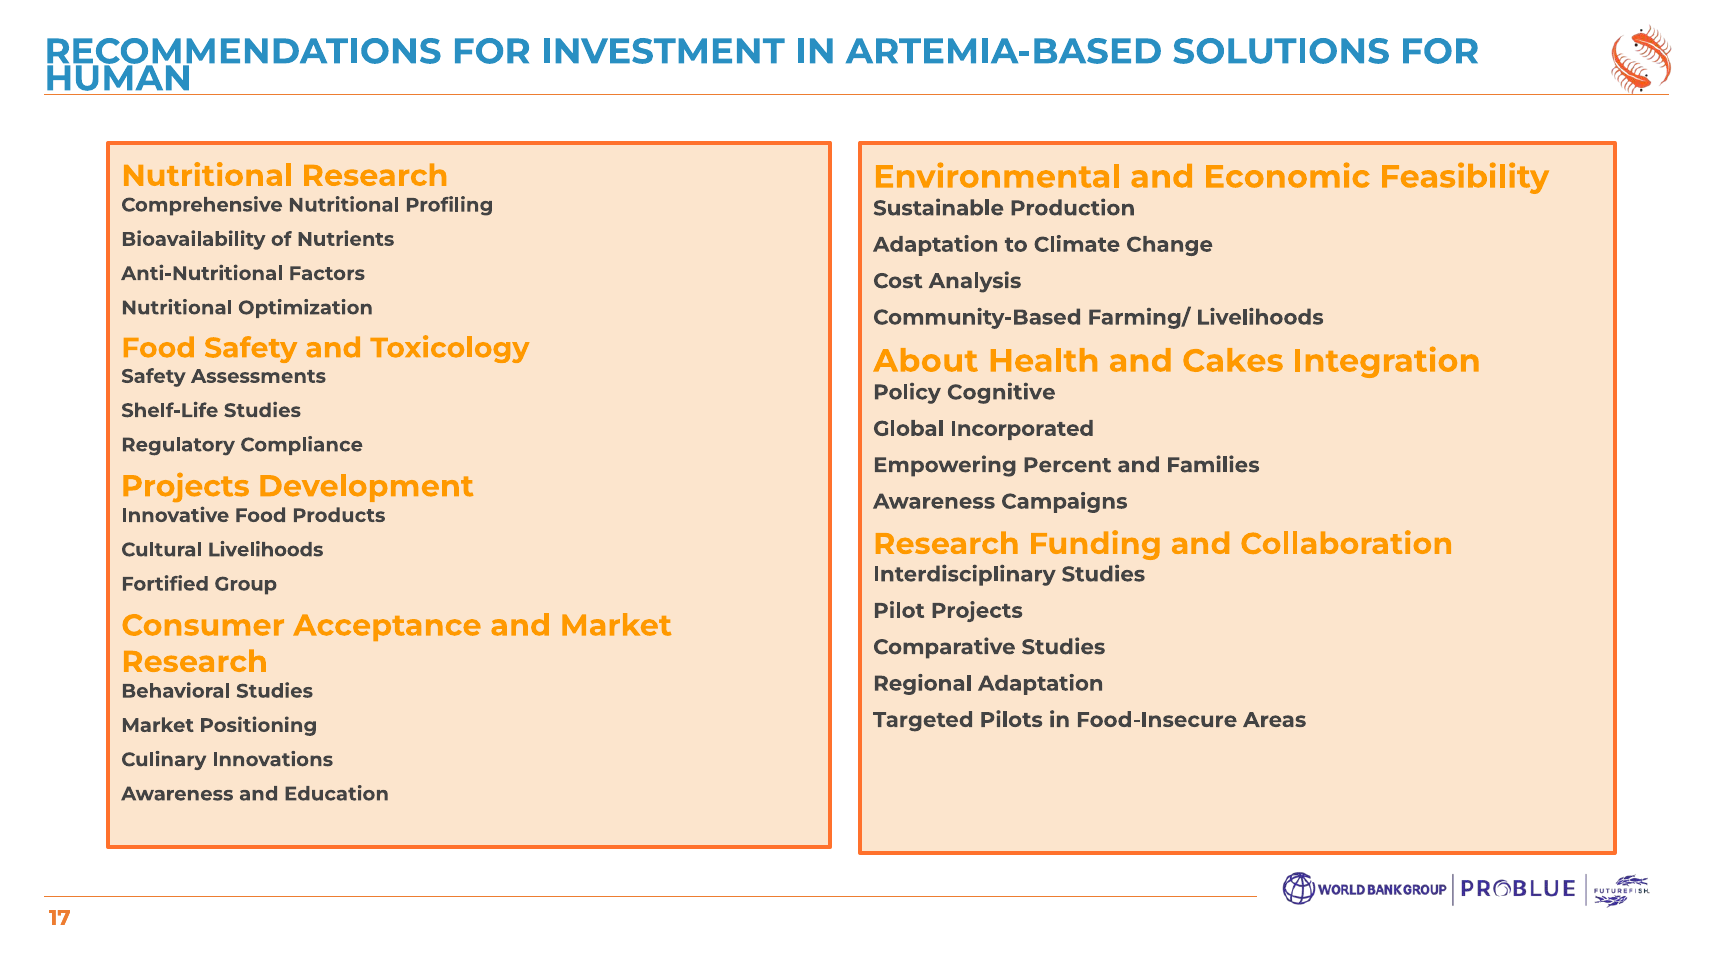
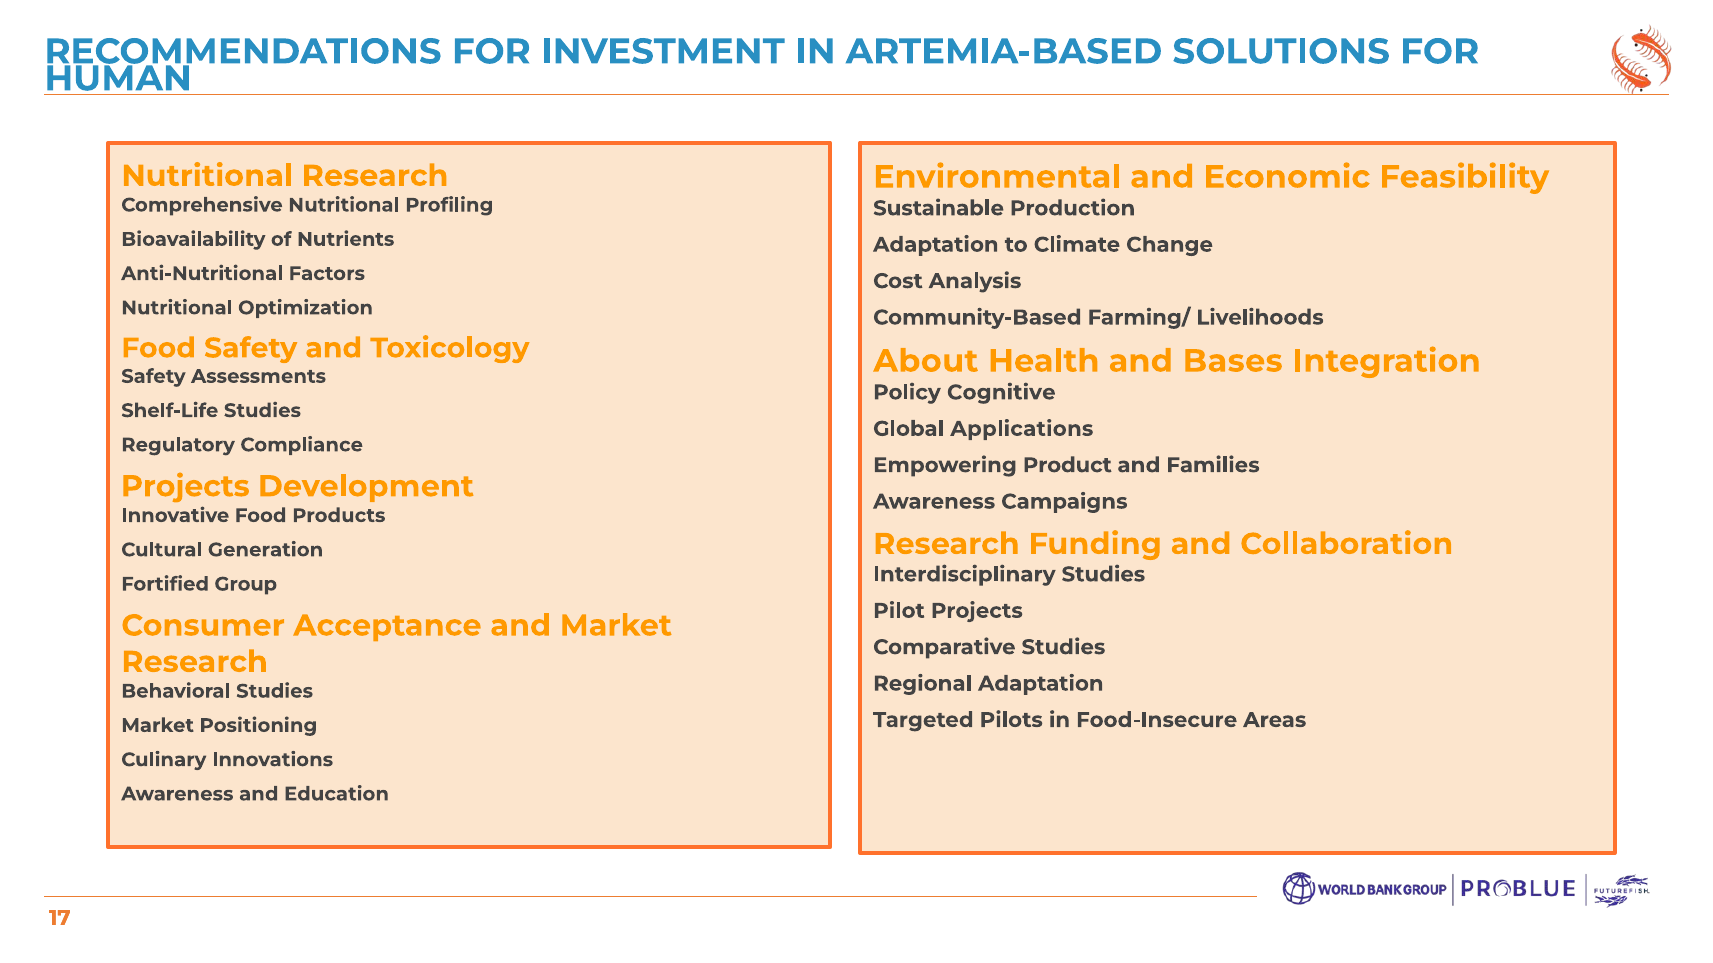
Cakes: Cakes -> Bases (1233, 361)
Incorporated: Incorporated -> Applications (1022, 429)
Percent: Percent -> Product (1067, 465)
Cultural Livelihoods: Livelihoods -> Generation (266, 550)
